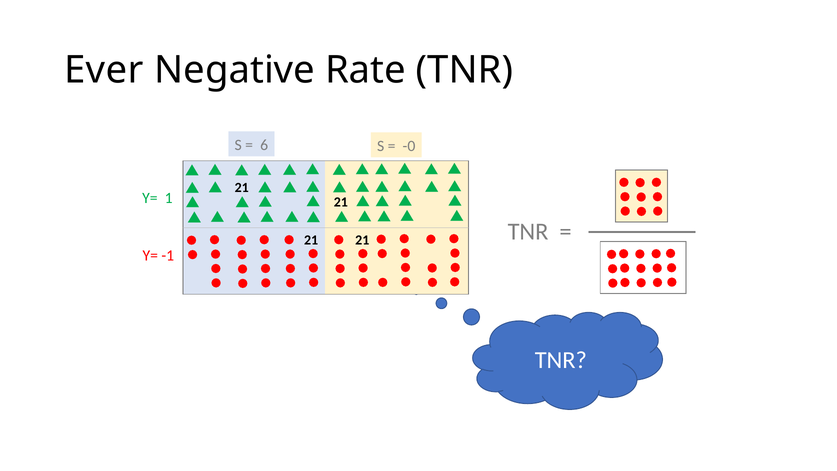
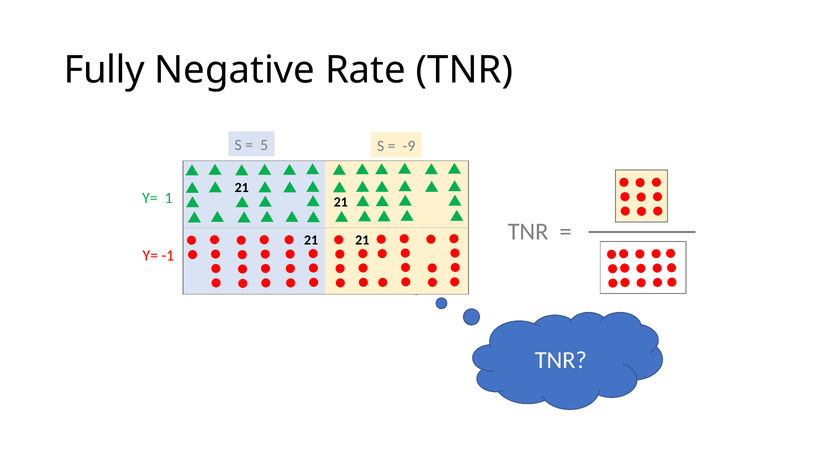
Ever: Ever -> Fully (104, 70)
6: 6 -> 5 (264, 145)
-0: -0 -> -9 (409, 146)
